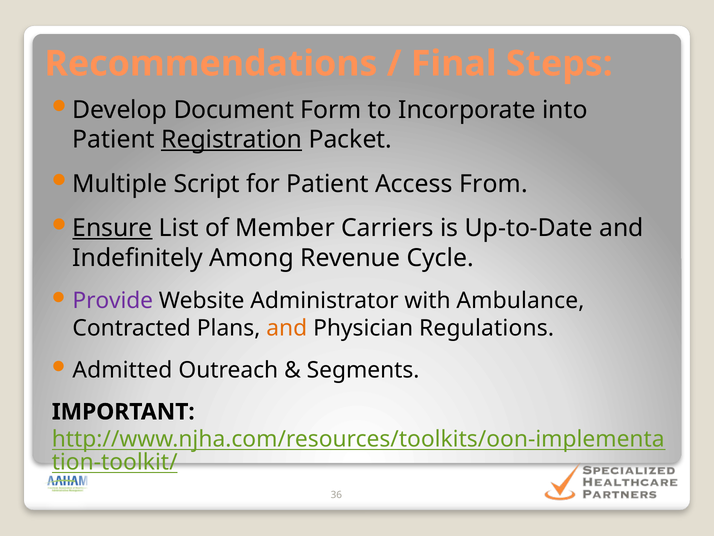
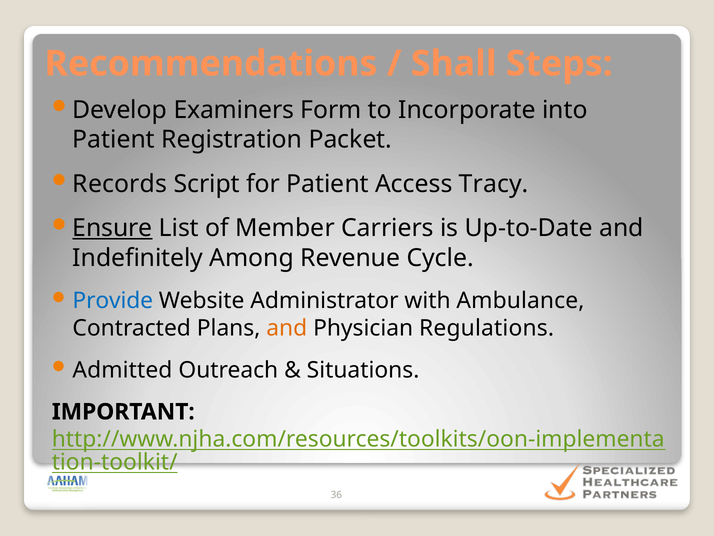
Final: Final -> Shall (454, 64)
Document: Document -> Examiners (234, 110)
Registration underline: present -> none (232, 140)
Multiple: Multiple -> Records (120, 184)
From: From -> Tracy (494, 184)
Provide colour: purple -> blue (113, 301)
Segments: Segments -> Situations (363, 370)
